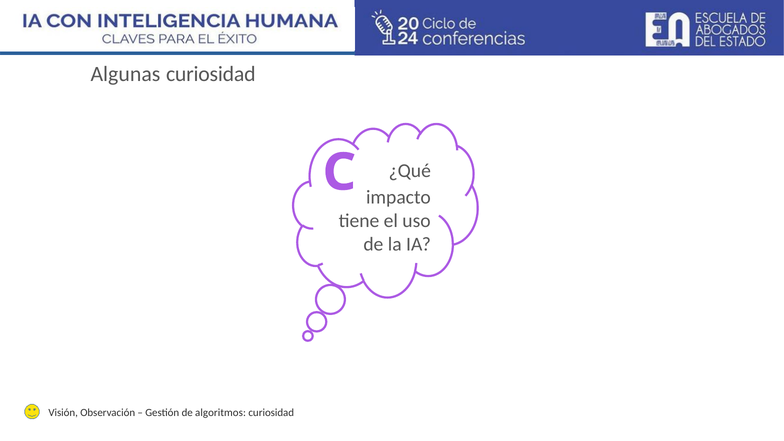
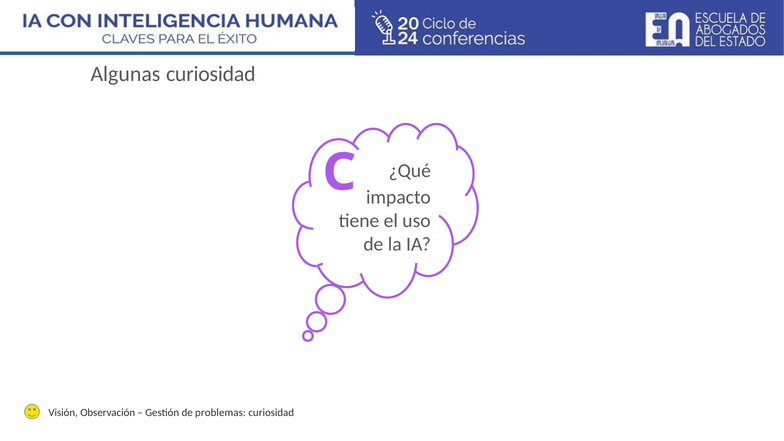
algoritmos: algoritmos -> problemas (220, 413)
